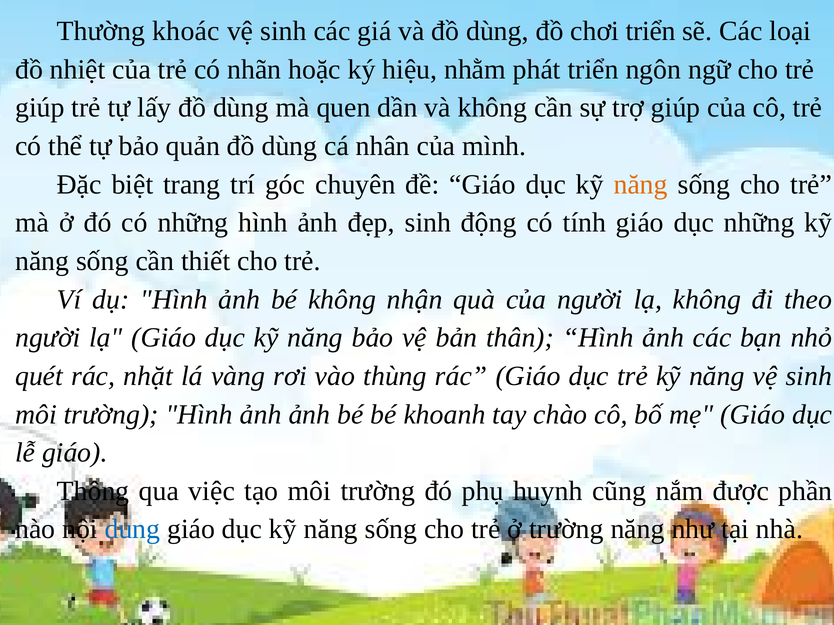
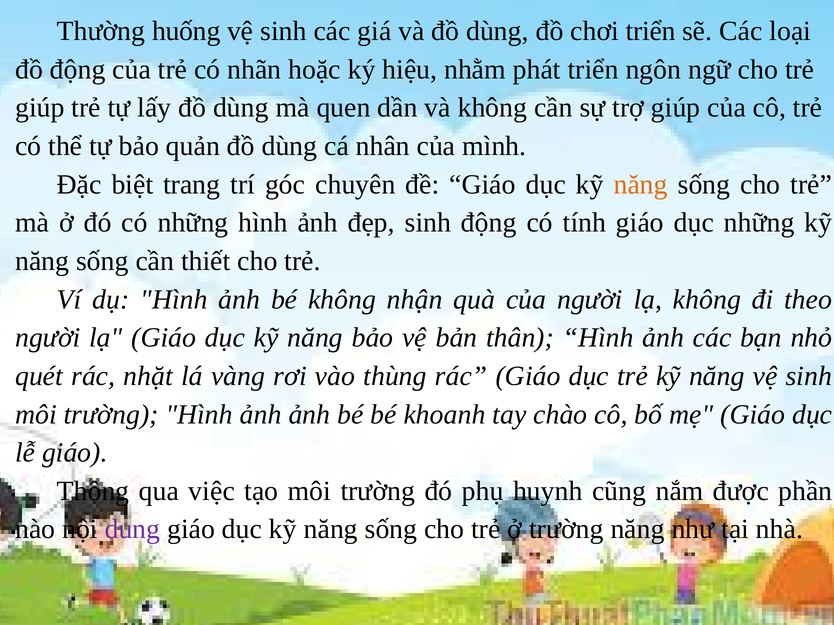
khoác: khoác -> huống (186, 31)
đồ nhiệt: nhiệt -> động (78, 70)
dung colour: blue -> purple (132, 530)
